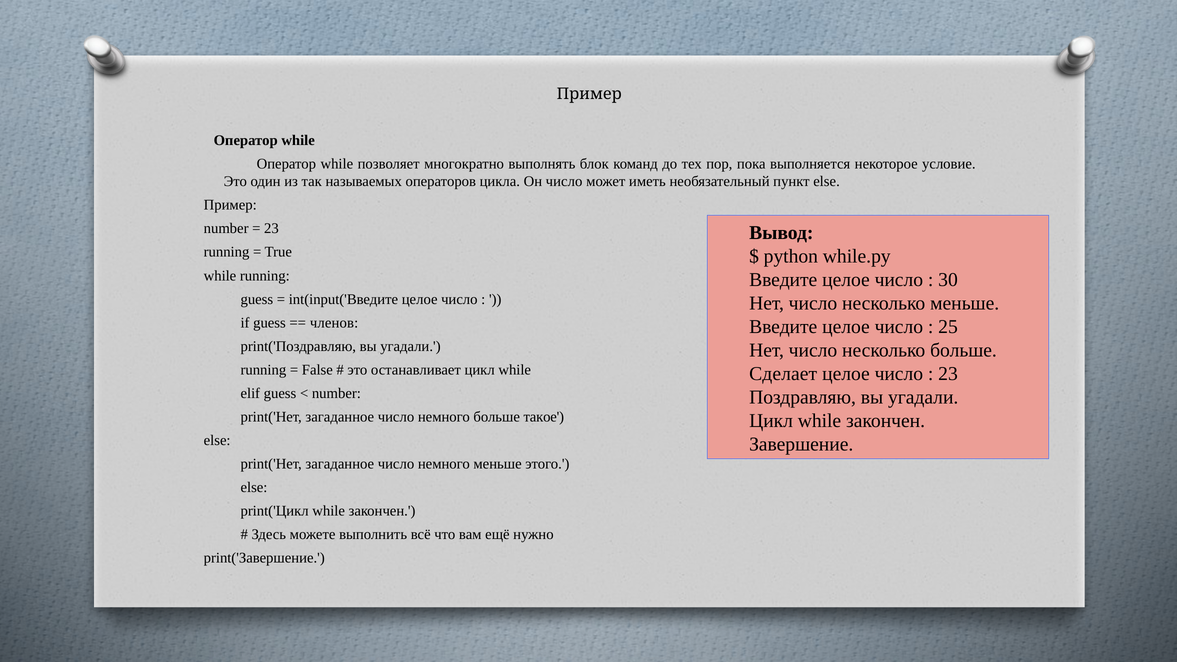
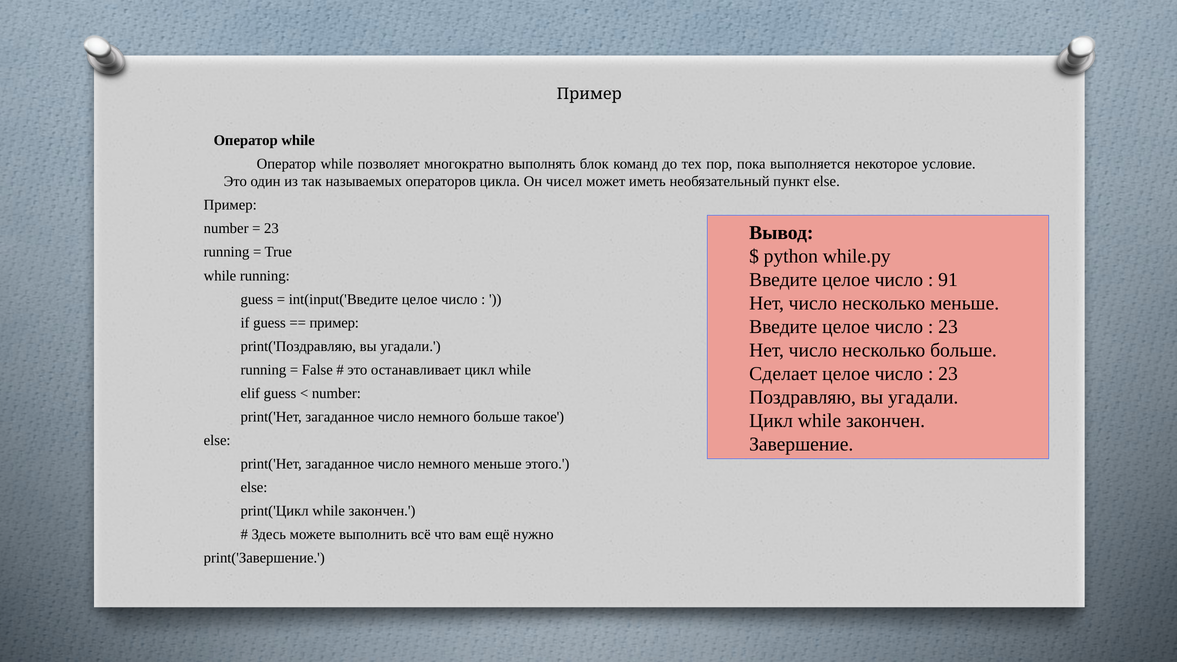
Он число: число -> чисел (564, 182)
30: 30 -> 91 (948, 280)
членов: членов -> пример (334, 323)
25: 25 -> 23 (948, 327)
